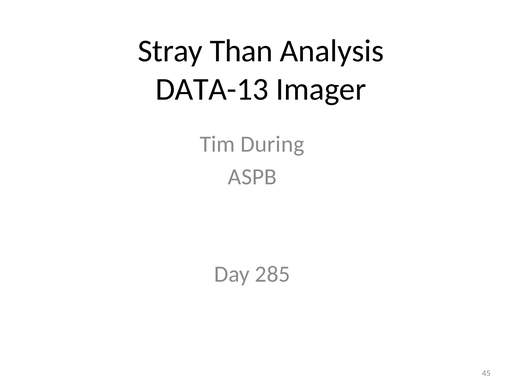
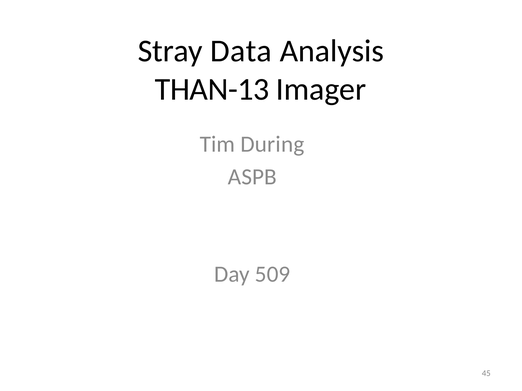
Than: Than -> Data (241, 51)
DATA-13: DATA-13 -> THAN-13 (212, 89)
285: 285 -> 509 (273, 275)
